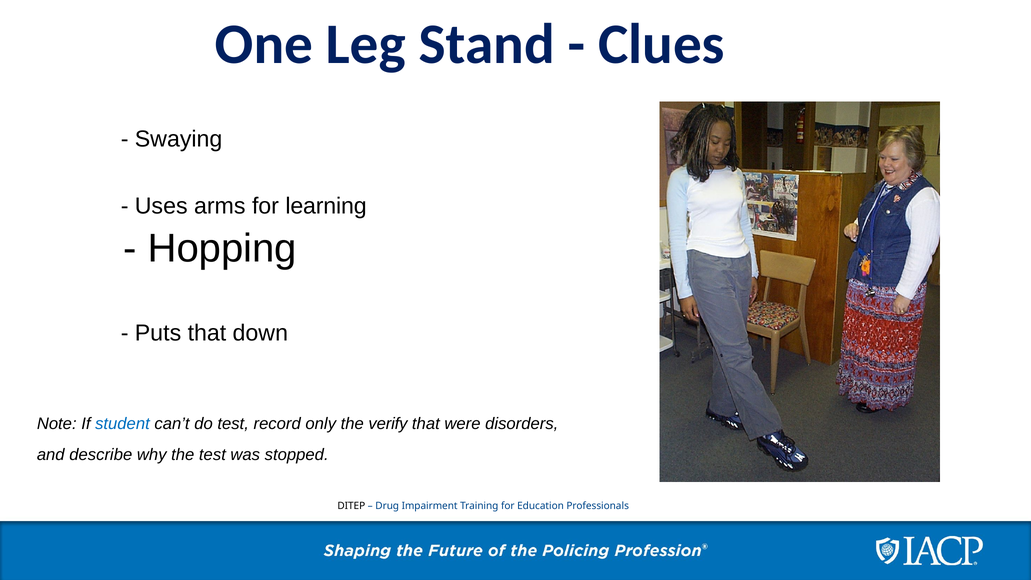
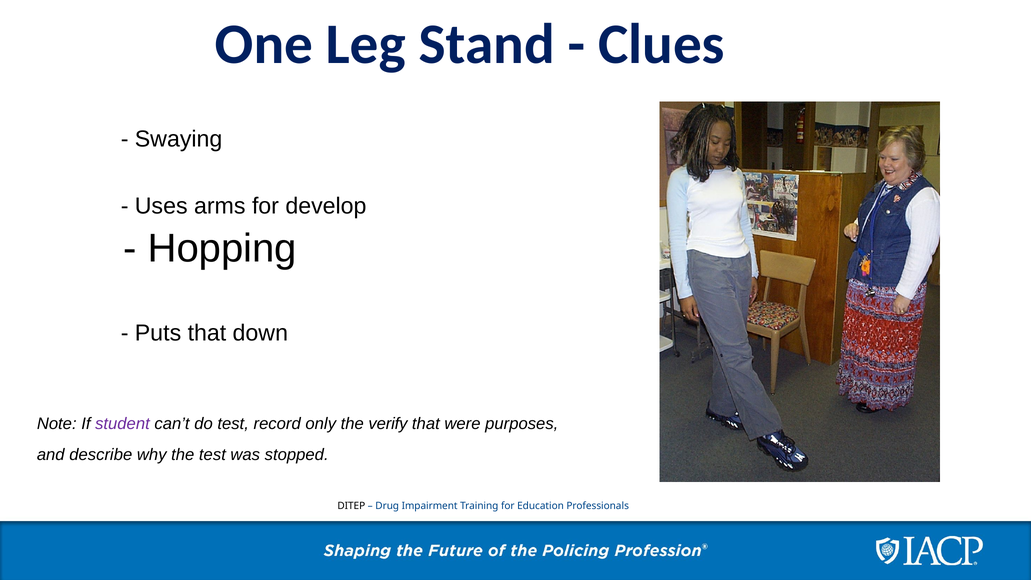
learning: learning -> develop (326, 206)
student colour: blue -> purple (122, 423)
disorders: disorders -> purposes (522, 423)
